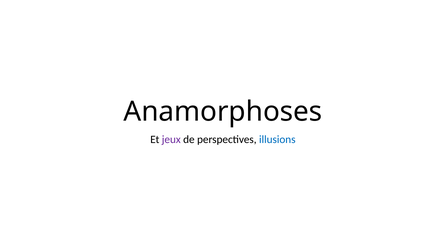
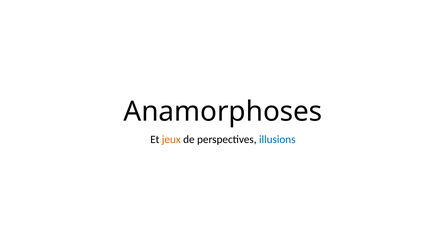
jeux colour: purple -> orange (171, 139)
